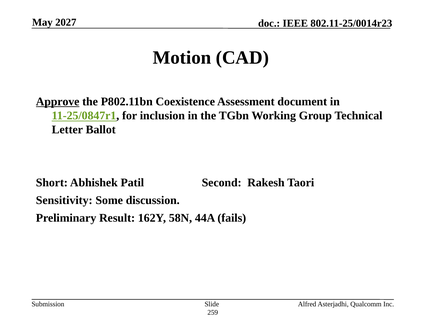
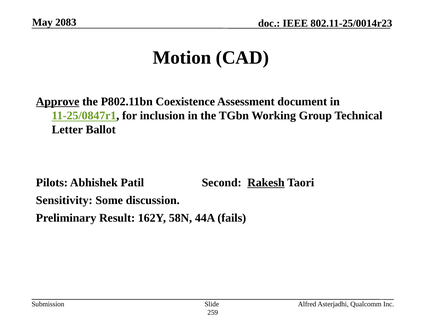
2027: 2027 -> 2083 (66, 22)
Short: Short -> Pilots (52, 182)
Rakesh underline: none -> present (266, 182)
